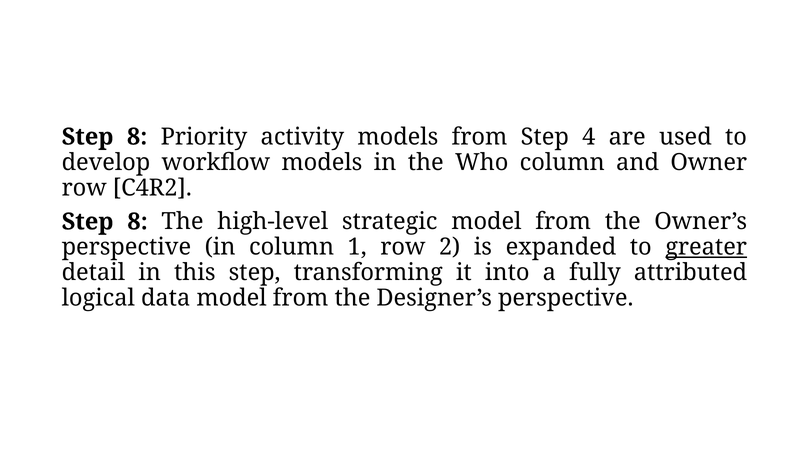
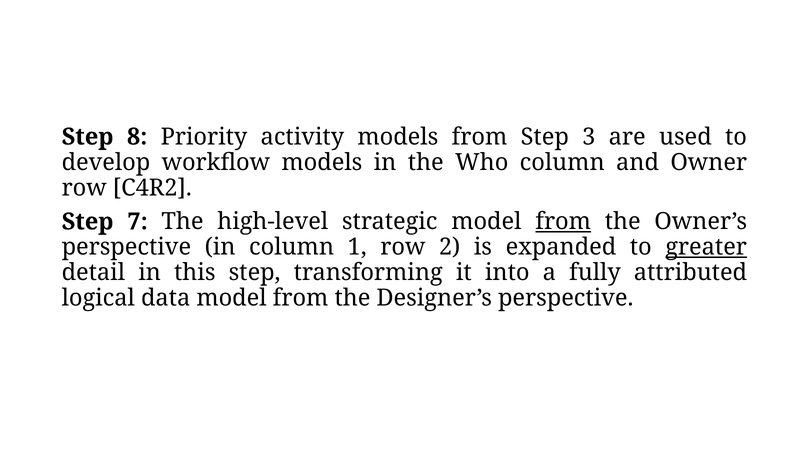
4: 4 -> 3 (589, 137)
8: 8 -> 7 (138, 222)
from underline: none -> present (563, 222)
